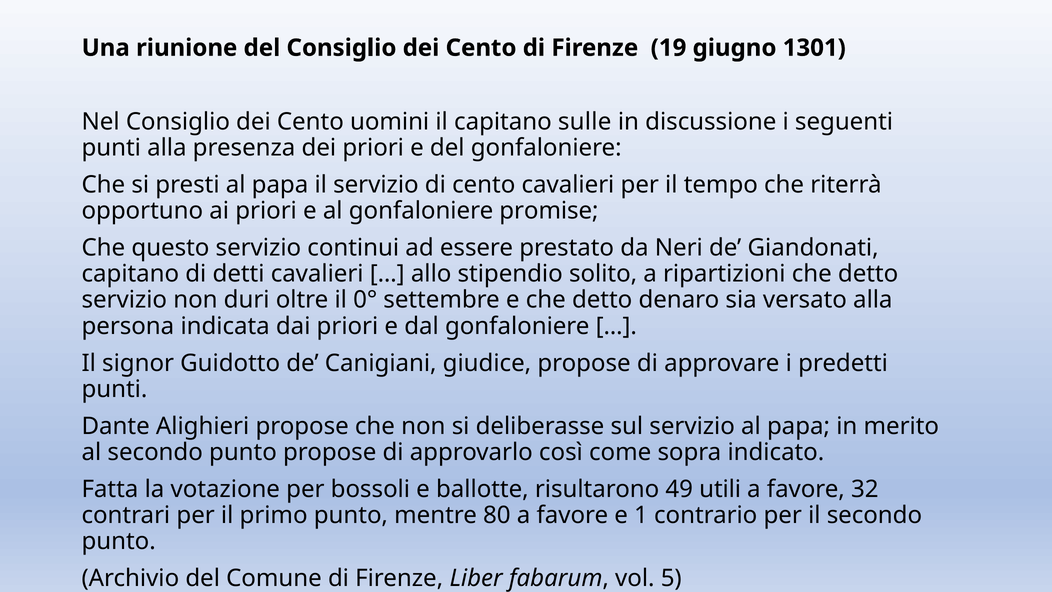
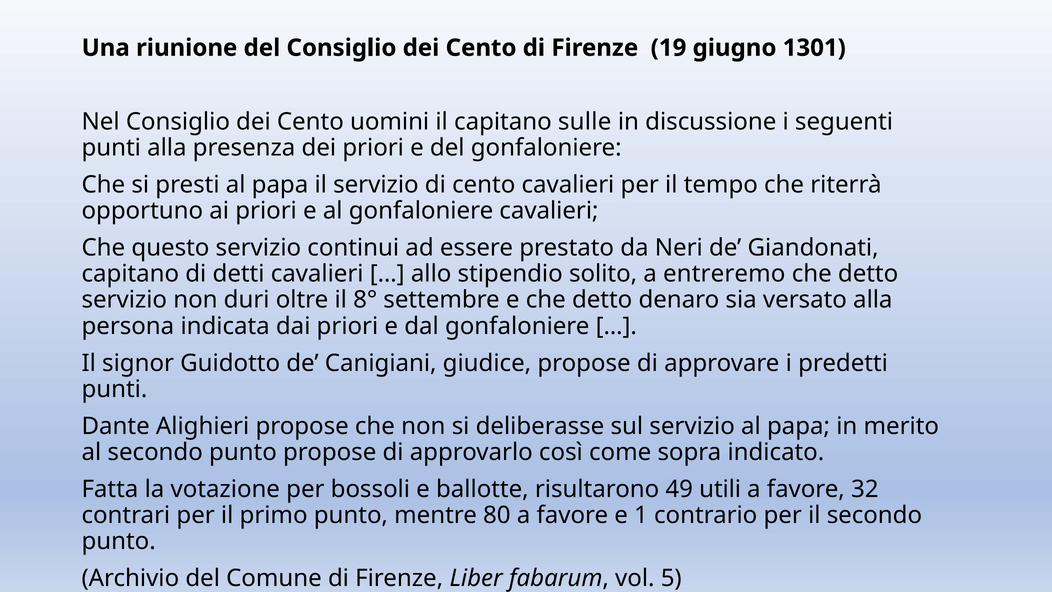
gonfaloniere promise: promise -> cavalieri (549, 211)
ripartizioni: ripartizioni -> entreremo (724, 274)
0°: 0° -> 8° (365, 300)
